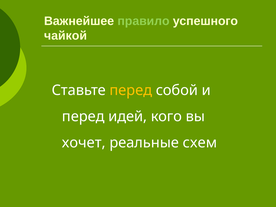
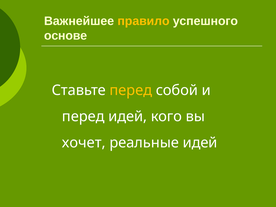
правило colour: light green -> yellow (144, 21)
чайкой: чайкой -> основе (66, 36)
реальные схем: схем -> идей (200, 143)
